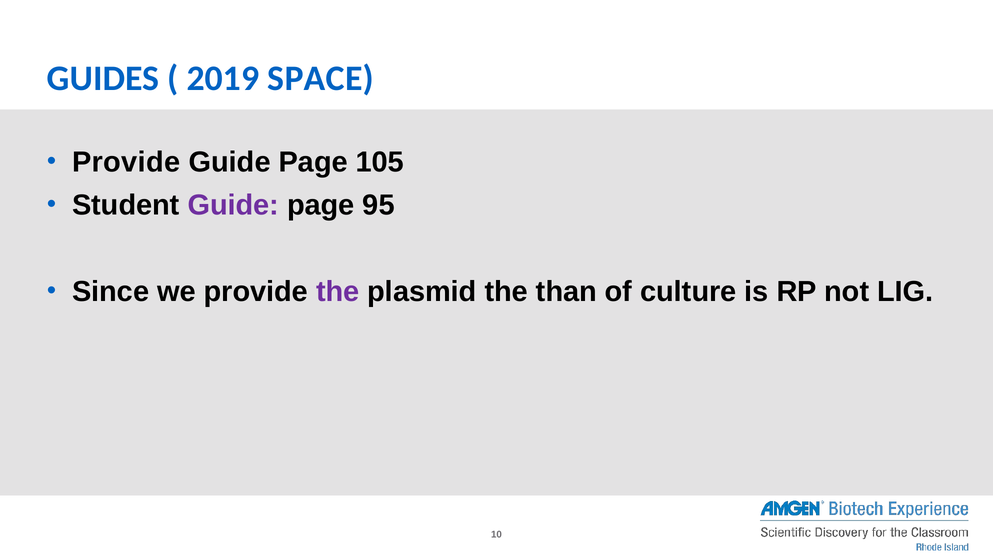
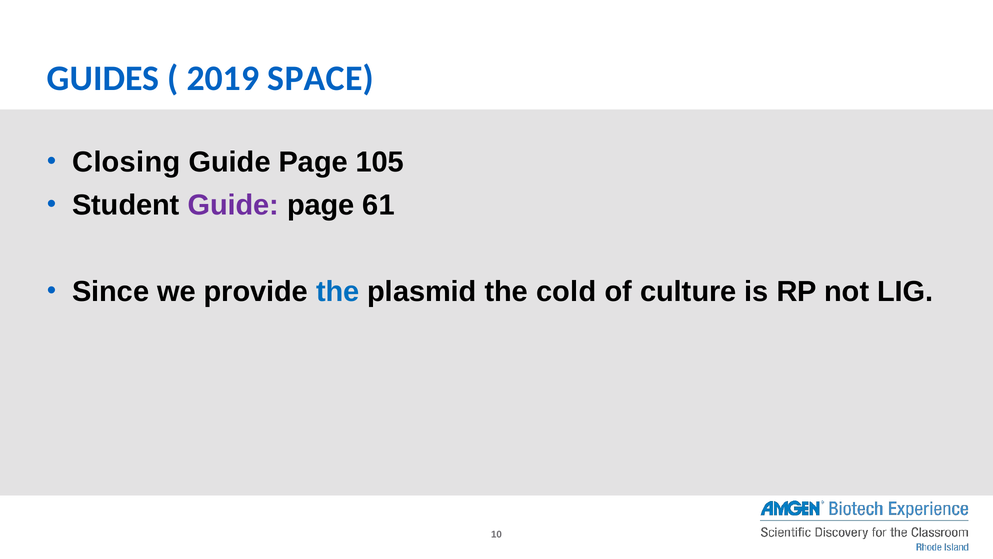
Provide: Provide -> Closing (126, 162)
95: 95 -> 61 (379, 205)
the colour: purple -> blue (338, 291)
than: than -> cold (566, 291)
